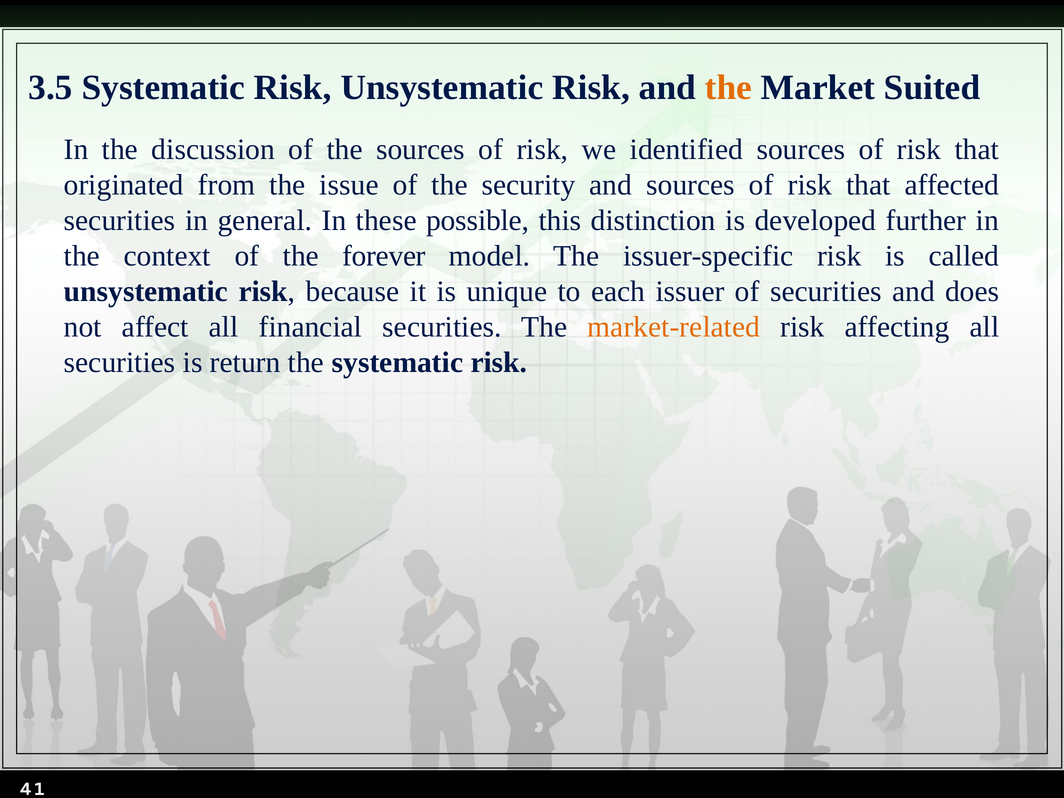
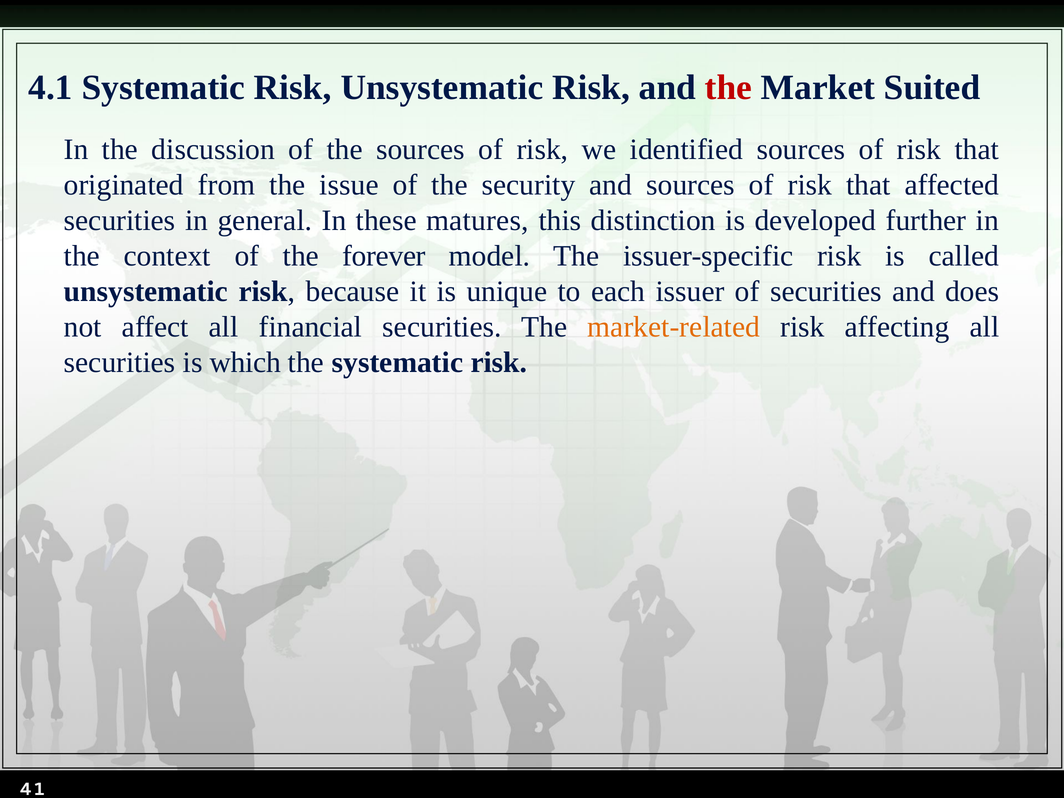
3.5: 3.5 -> 4.1 (51, 87)
the colour: orange -> red (728, 87)
possible: possible -> matures (477, 220)
return: return -> which (245, 362)
